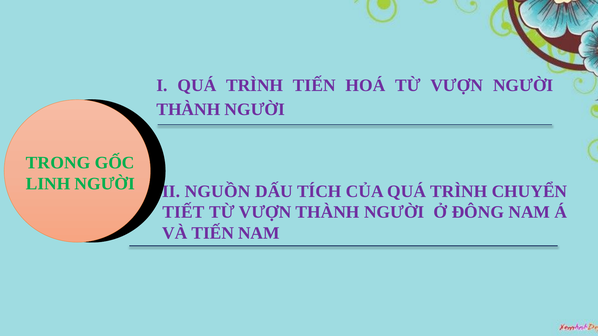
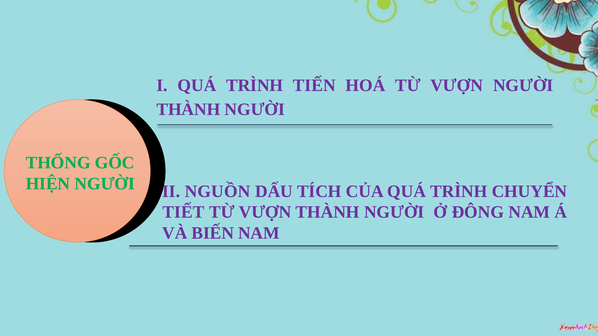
TRONG: TRONG -> THỐNG (58, 163)
LINH: LINH -> HIỆN (48, 184)
TIẾN: TIẾN -> BIẾN (213, 233)
